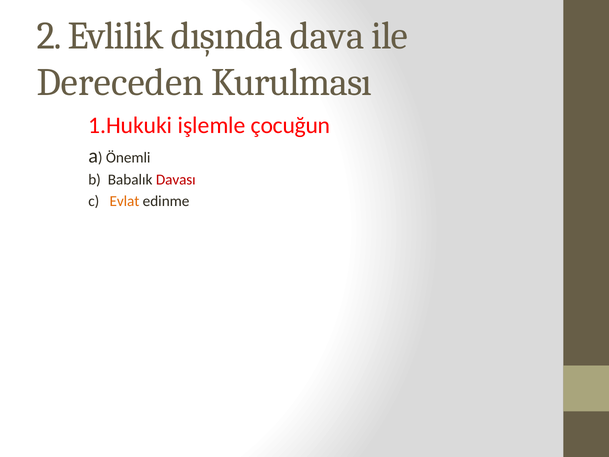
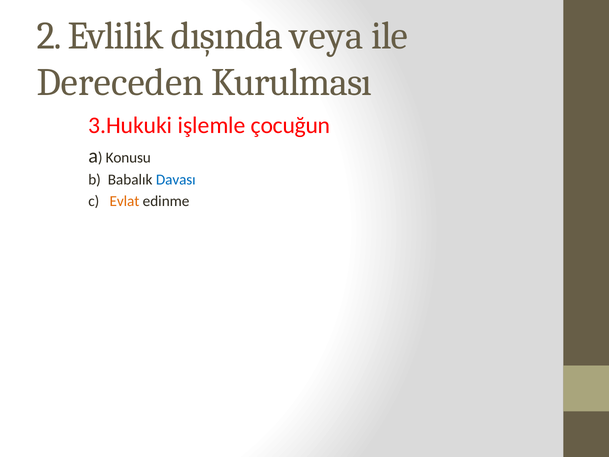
dava: dava -> veya (327, 36)
1.Hukuki: 1.Hukuki -> 3.Hukuki (130, 125)
Önemli: Önemli -> Konusu (128, 157)
Davası colour: red -> blue (176, 180)
